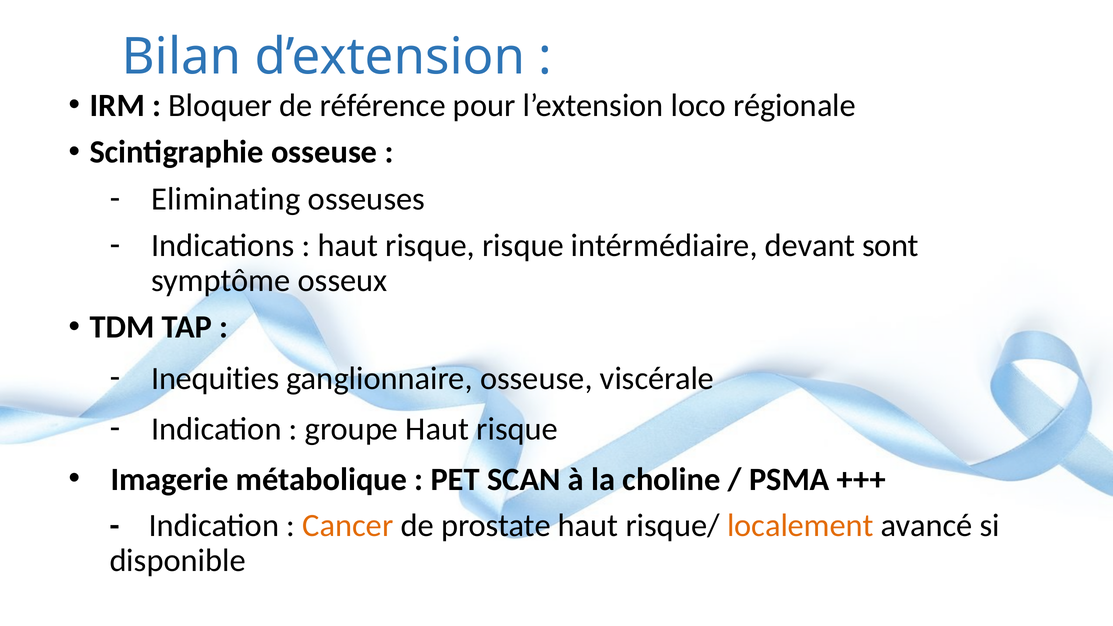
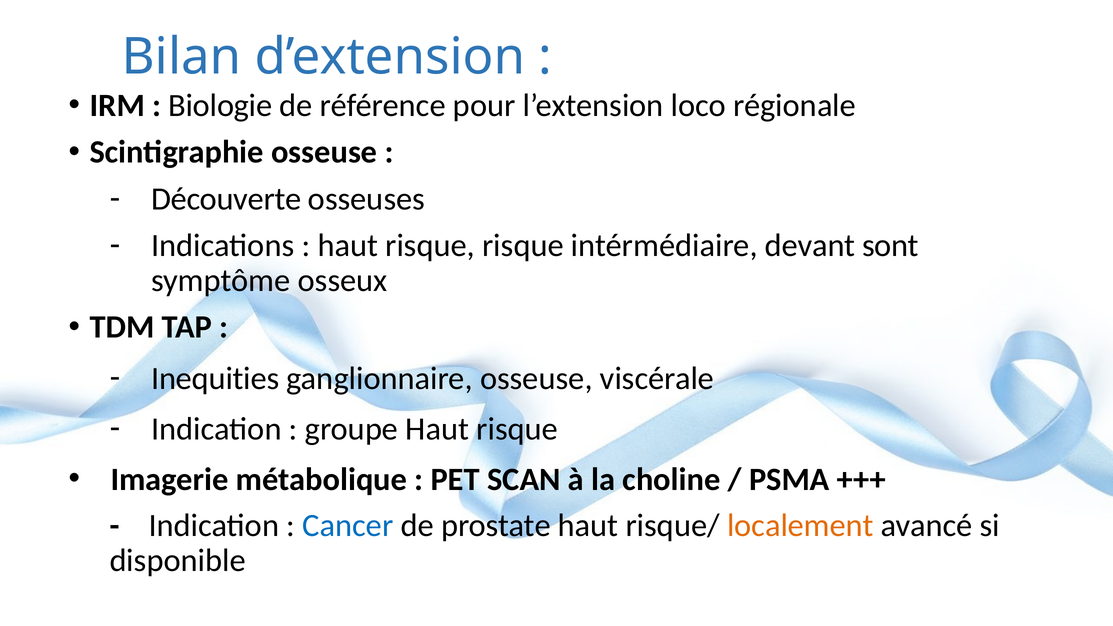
Bloquer: Bloquer -> Biologie (220, 106)
Eliminating: Eliminating -> Découverte (226, 199)
Cancer colour: orange -> blue (348, 526)
